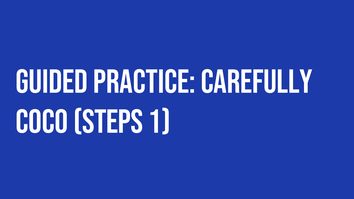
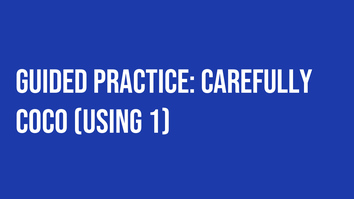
steps: steps -> using (108, 122)
